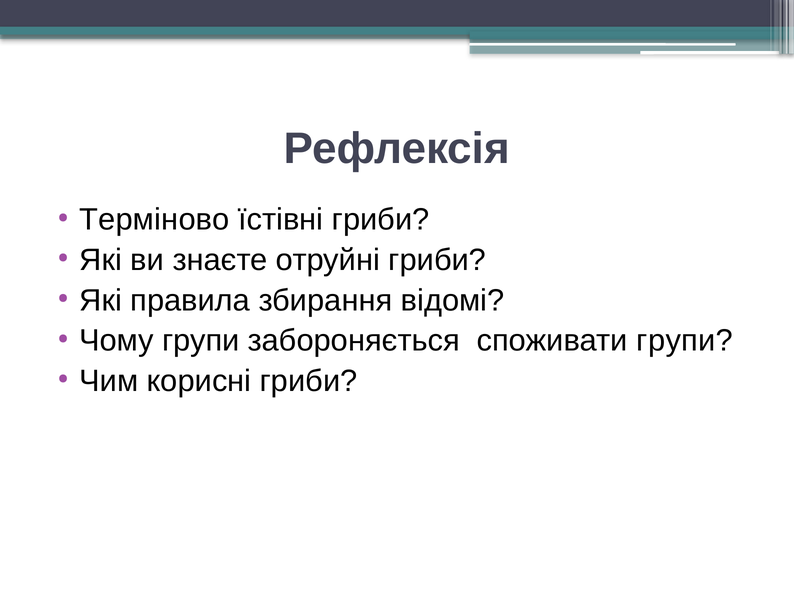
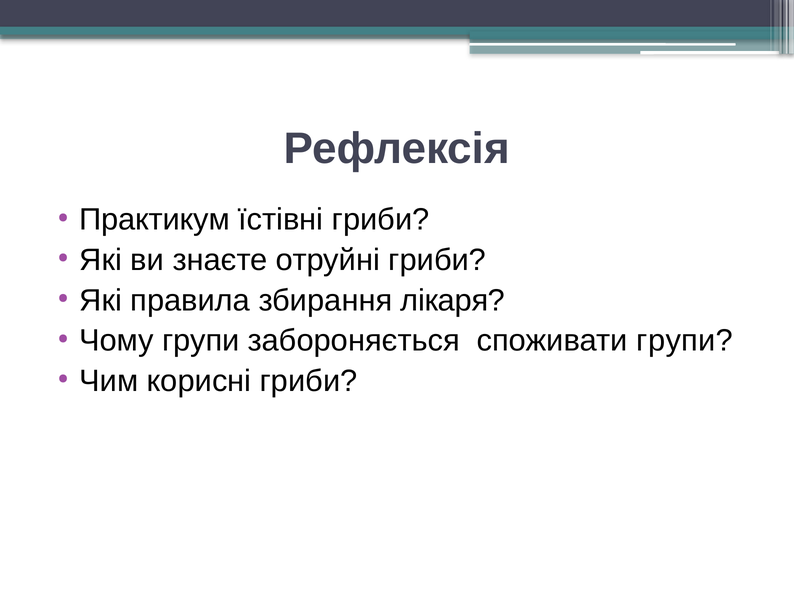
Терміново: Терміново -> Практикум (155, 220)
відомі: відомі -> лікаря (453, 301)
